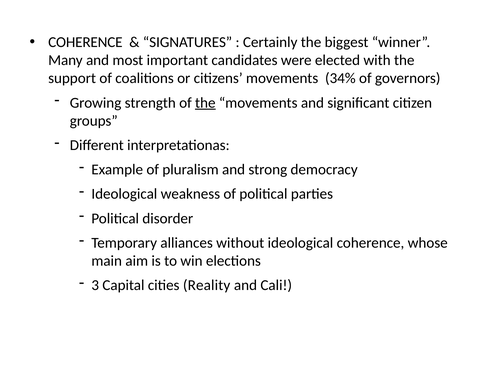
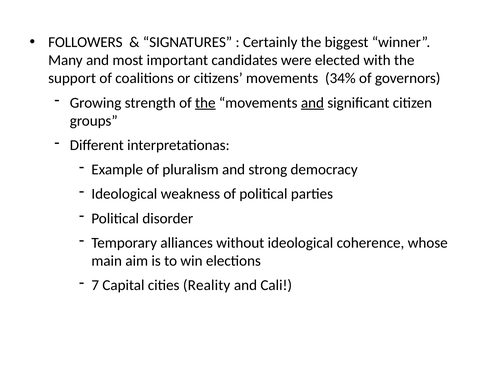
COHERENCE: COHERENCE -> FOLLOWERS (85, 42)
and underline: none -> present (312, 103)
3: 3 -> 7 (95, 286)
